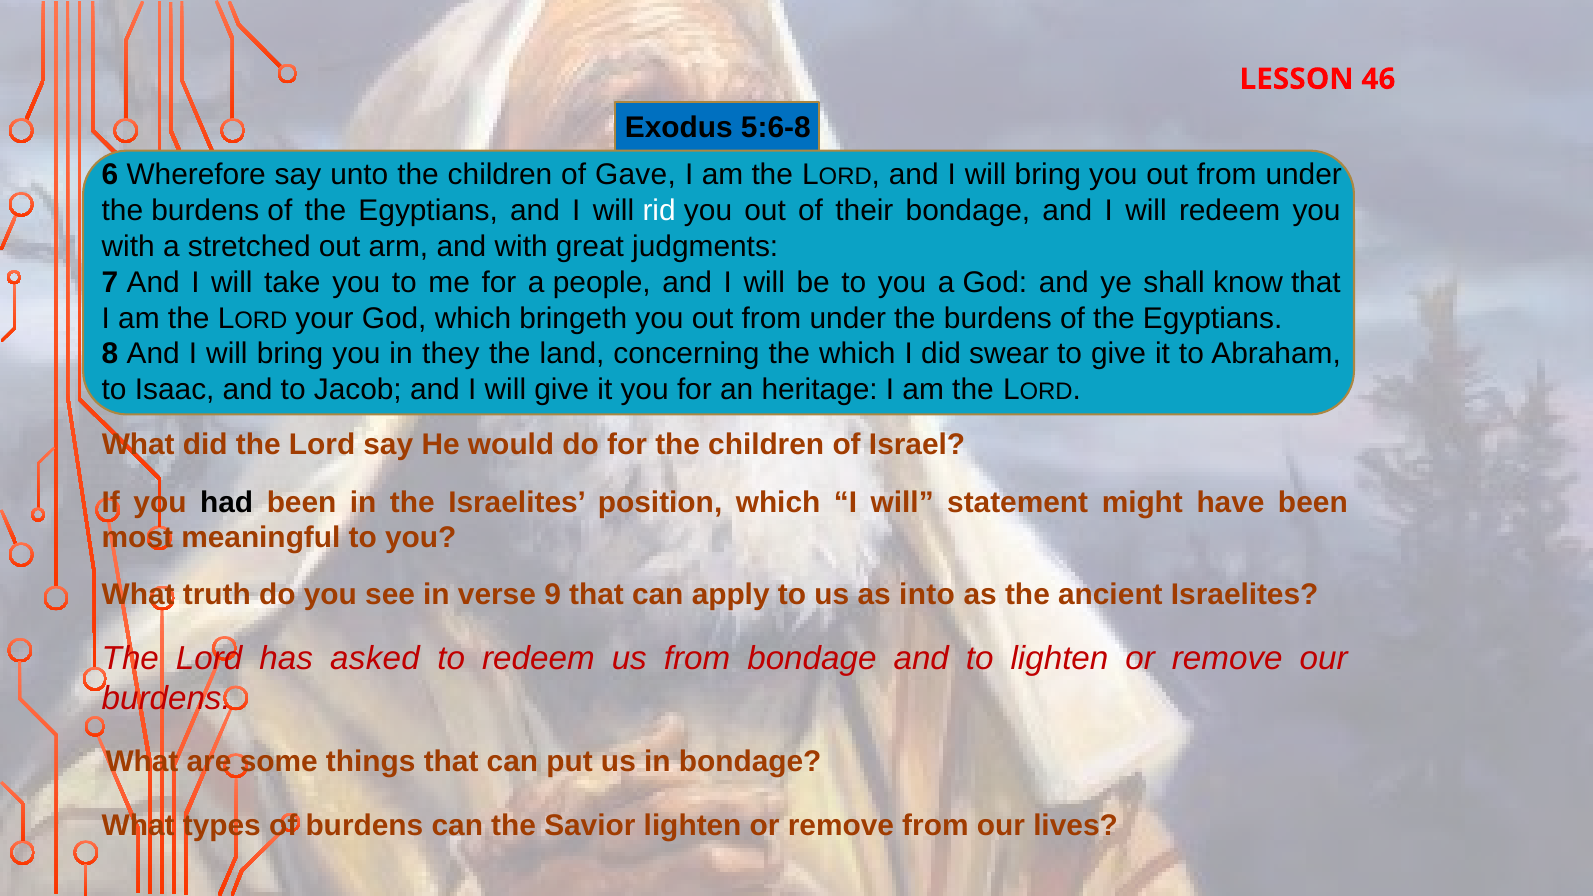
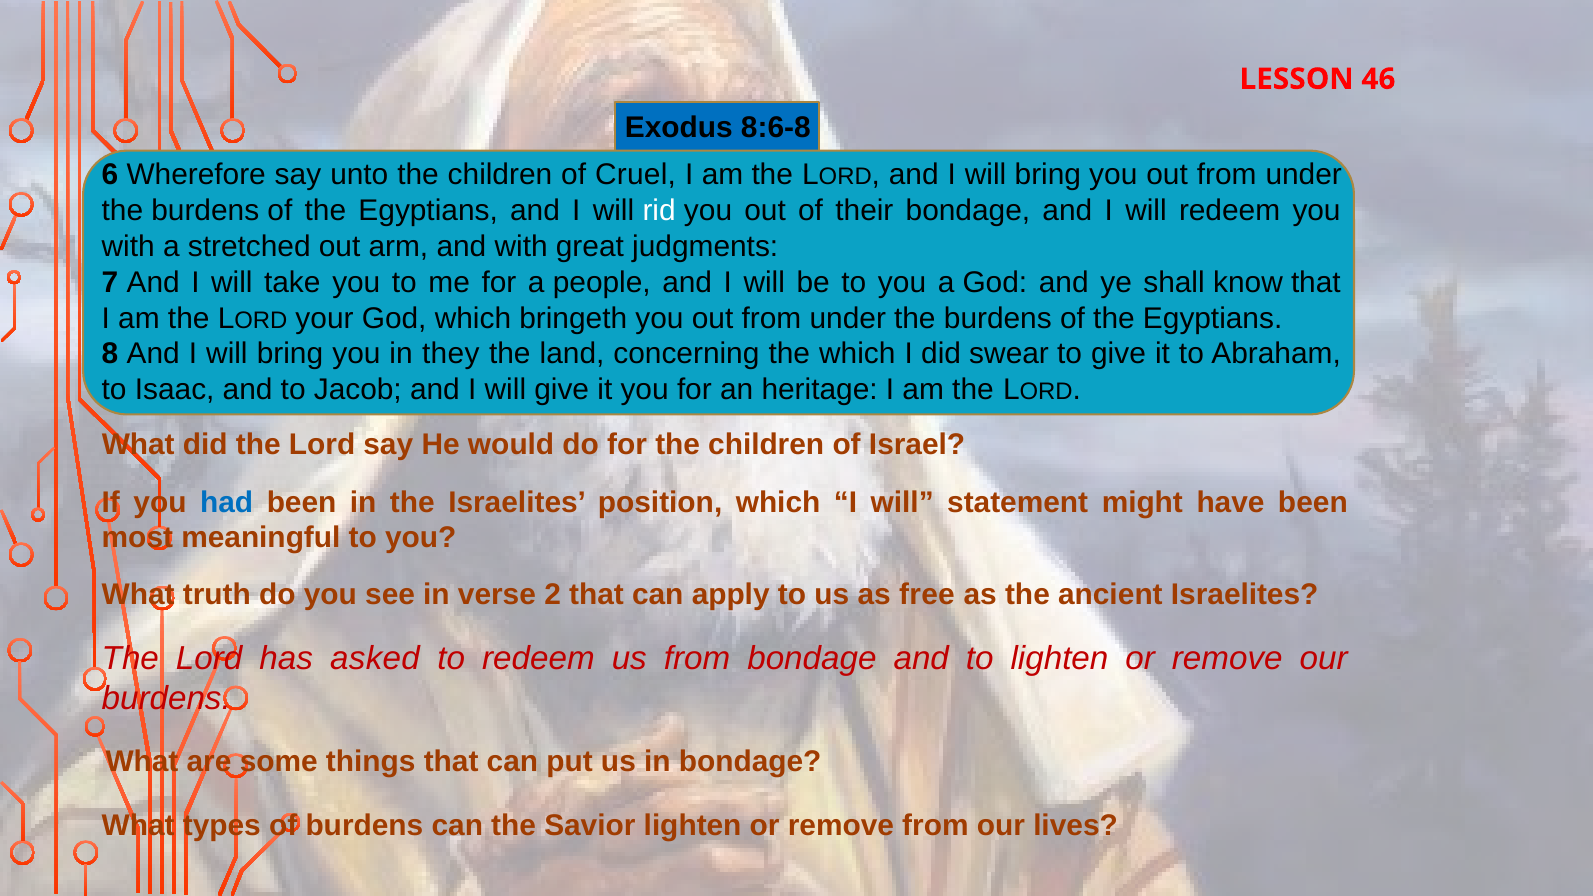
5:6-8: 5:6-8 -> 8:6-8 (776, 127)
Gave: Gave -> Cruel (636, 175)
had colour: black -> blue (227, 502)
9: 9 -> 2 (553, 594)
into: into -> free (927, 594)
